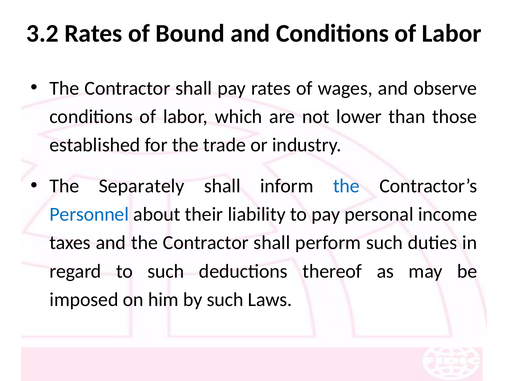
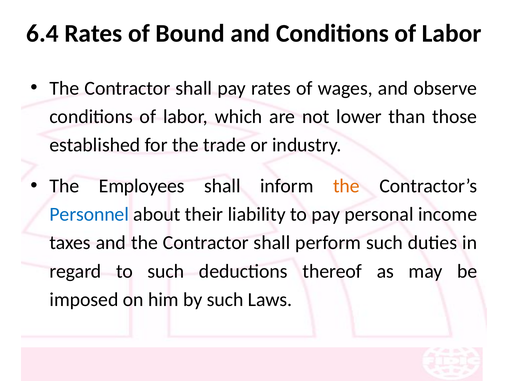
3.2: 3.2 -> 6.4 (42, 34)
Separately: Separately -> Employees (142, 186)
the colour: blue -> orange (346, 186)
